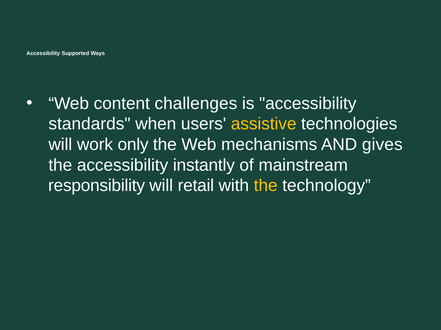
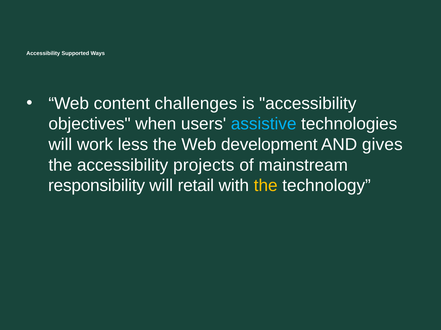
standards: standards -> objectives (90, 124)
assistive colour: yellow -> light blue (264, 124)
only: only -> less (133, 145)
mechanisms: mechanisms -> development (269, 145)
instantly: instantly -> projects (204, 165)
